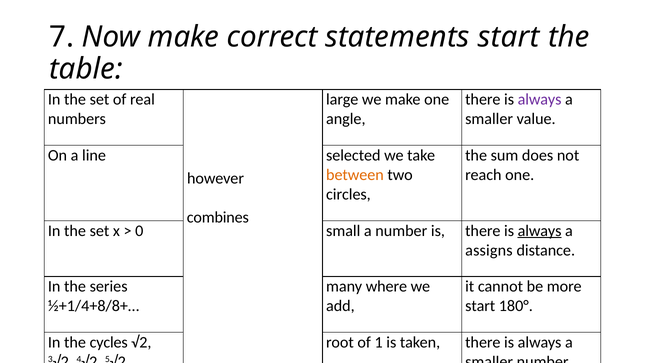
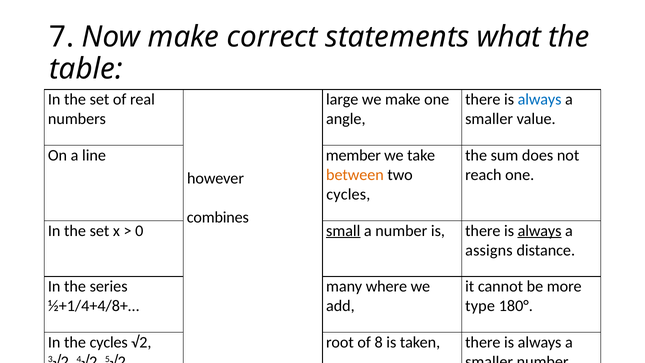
statements start: start -> what (509, 37)
always colour: purple -> blue (540, 99)
selected: selected -> member (353, 155)
circles: circles -> cycles (348, 195)
small underline: none -> present (343, 231)
½+1/4+8/8+…: ½+1/4+8/8+… -> ½+1/4+4/8+… (94, 306)
start: start -> type (480, 306)
1: 1 -> 8 (379, 342)
